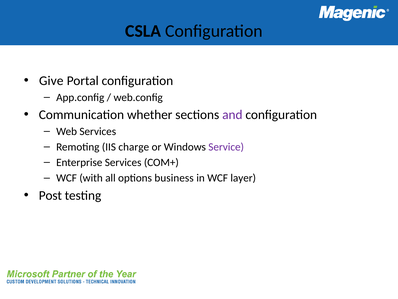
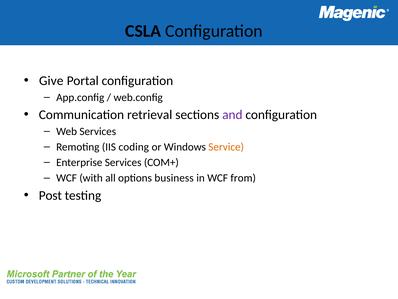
whether: whether -> retrieval (150, 115)
charge: charge -> coding (134, 147)
Service colour: purple -> orange (226, 147)
layer: layer -> from (243, 178)
